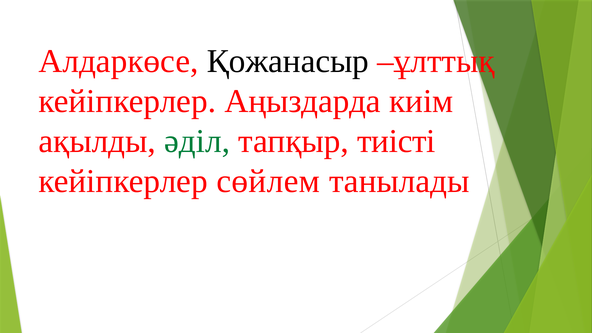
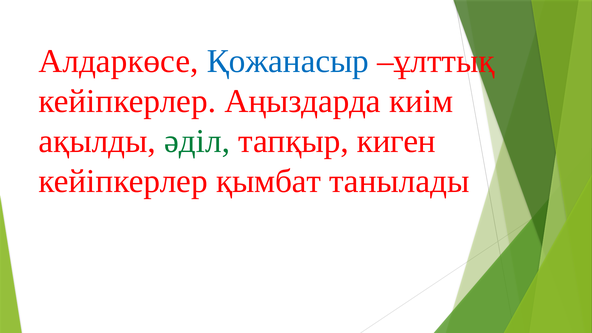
Қожанасыр colour: black -> blue (288, 61)
тиісті: тиісті -> киген (396, 141)
сөйлем: сөйлем -> қымбат (268, 181)
